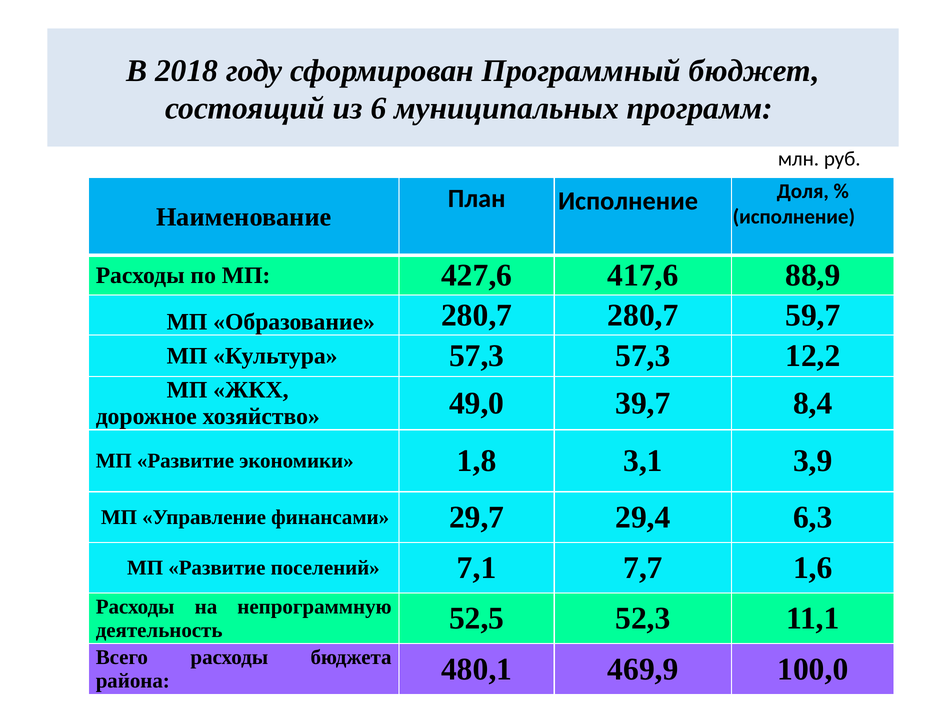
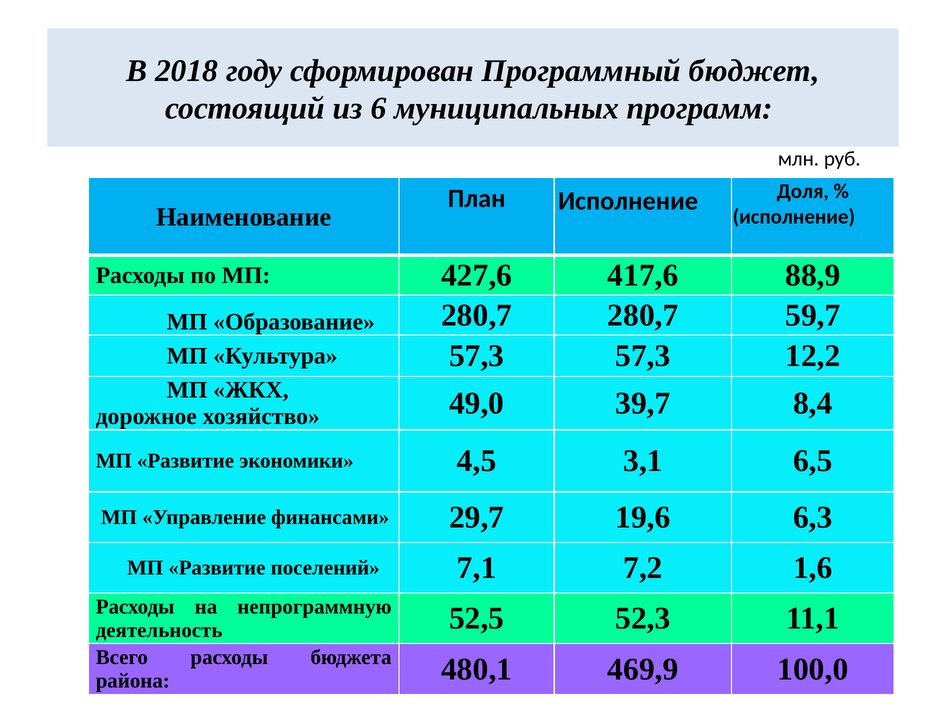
1,8: 1,8 -> 4,5 (477, 461)
3,9: 3,9 -> 6,5 (813, 461)
29,4: 29,4 -> 19,6 (643, 518)
7,7: 7,7 -> 7,2 (643, 568)
